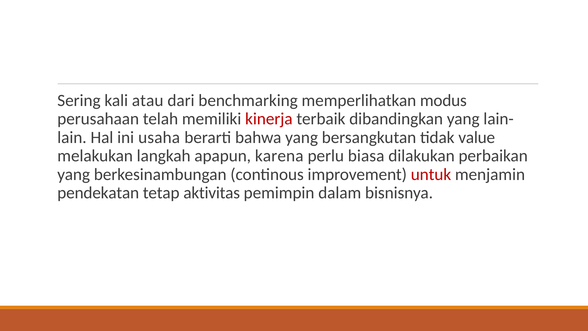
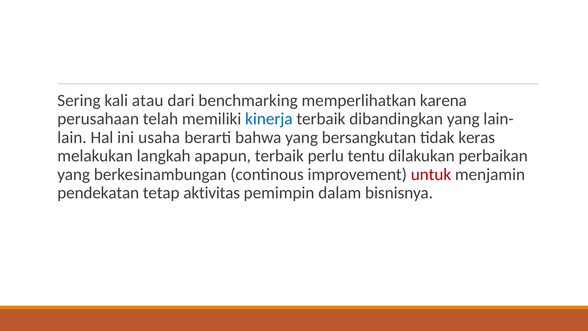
modus: modus -> karena (443, 100)
kinerja colour: red -> blue (269, 119)
value: value -> keras (477, 137)
apapun karena: karena -> terbaik (279, 156)
biasa: biasa -> tentu (366, 156)
